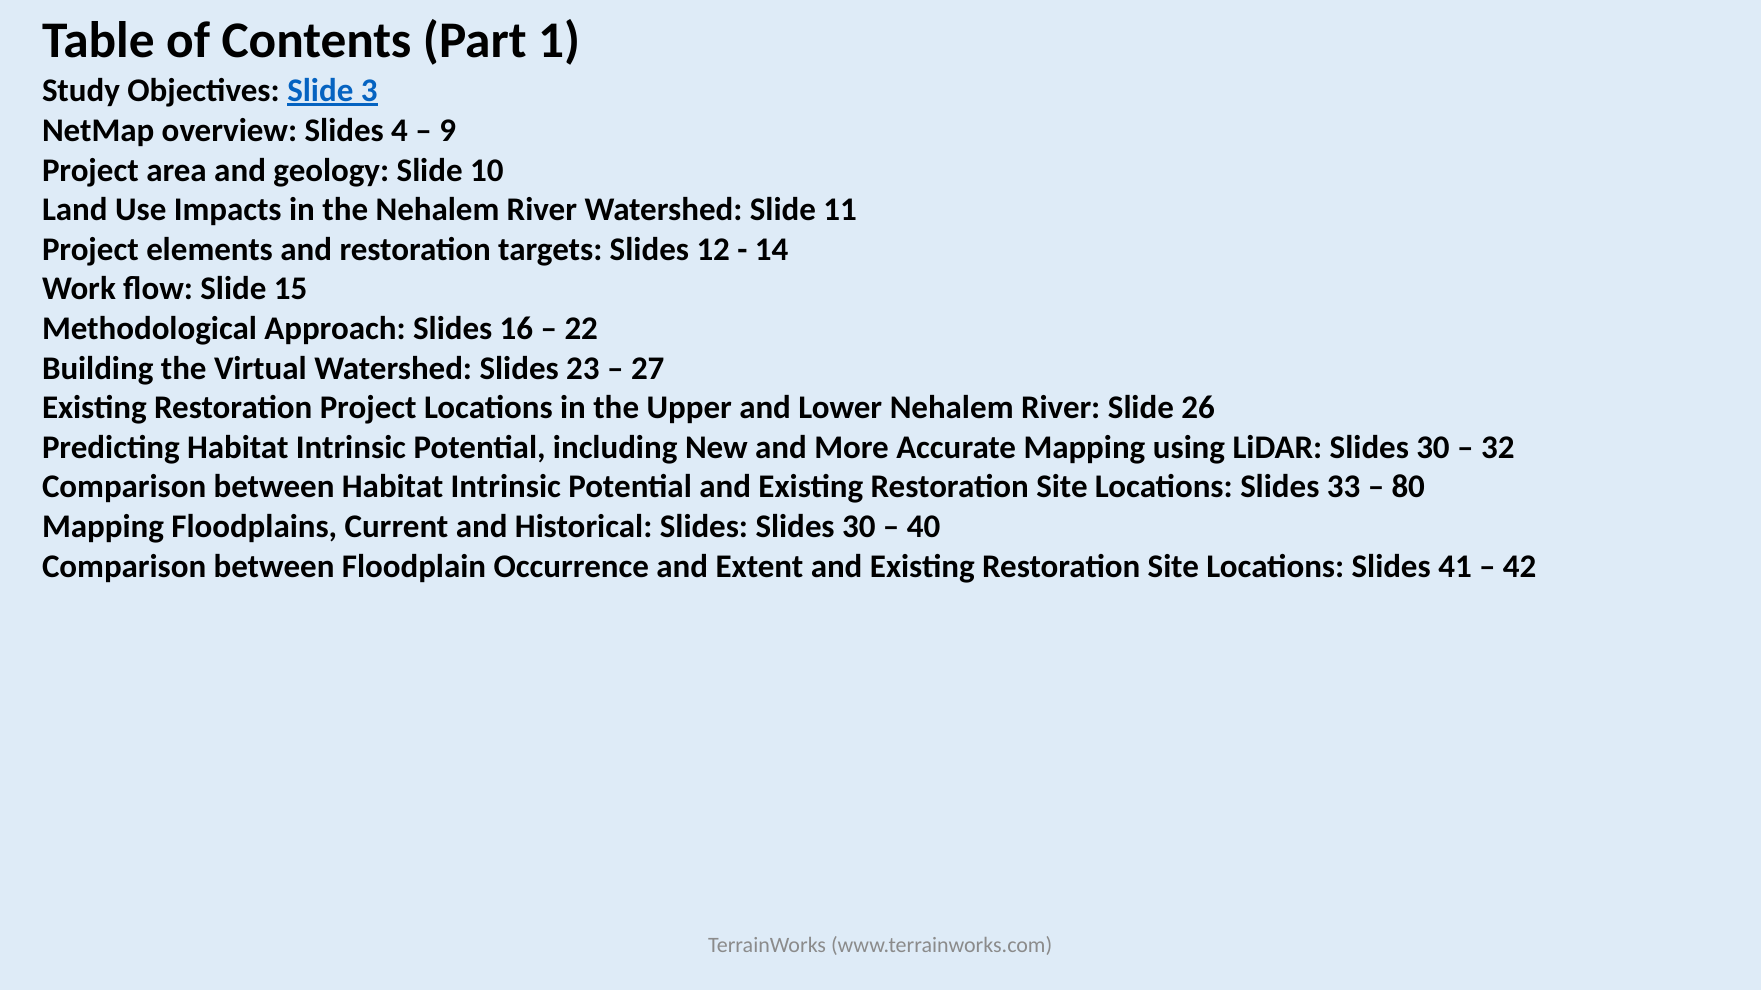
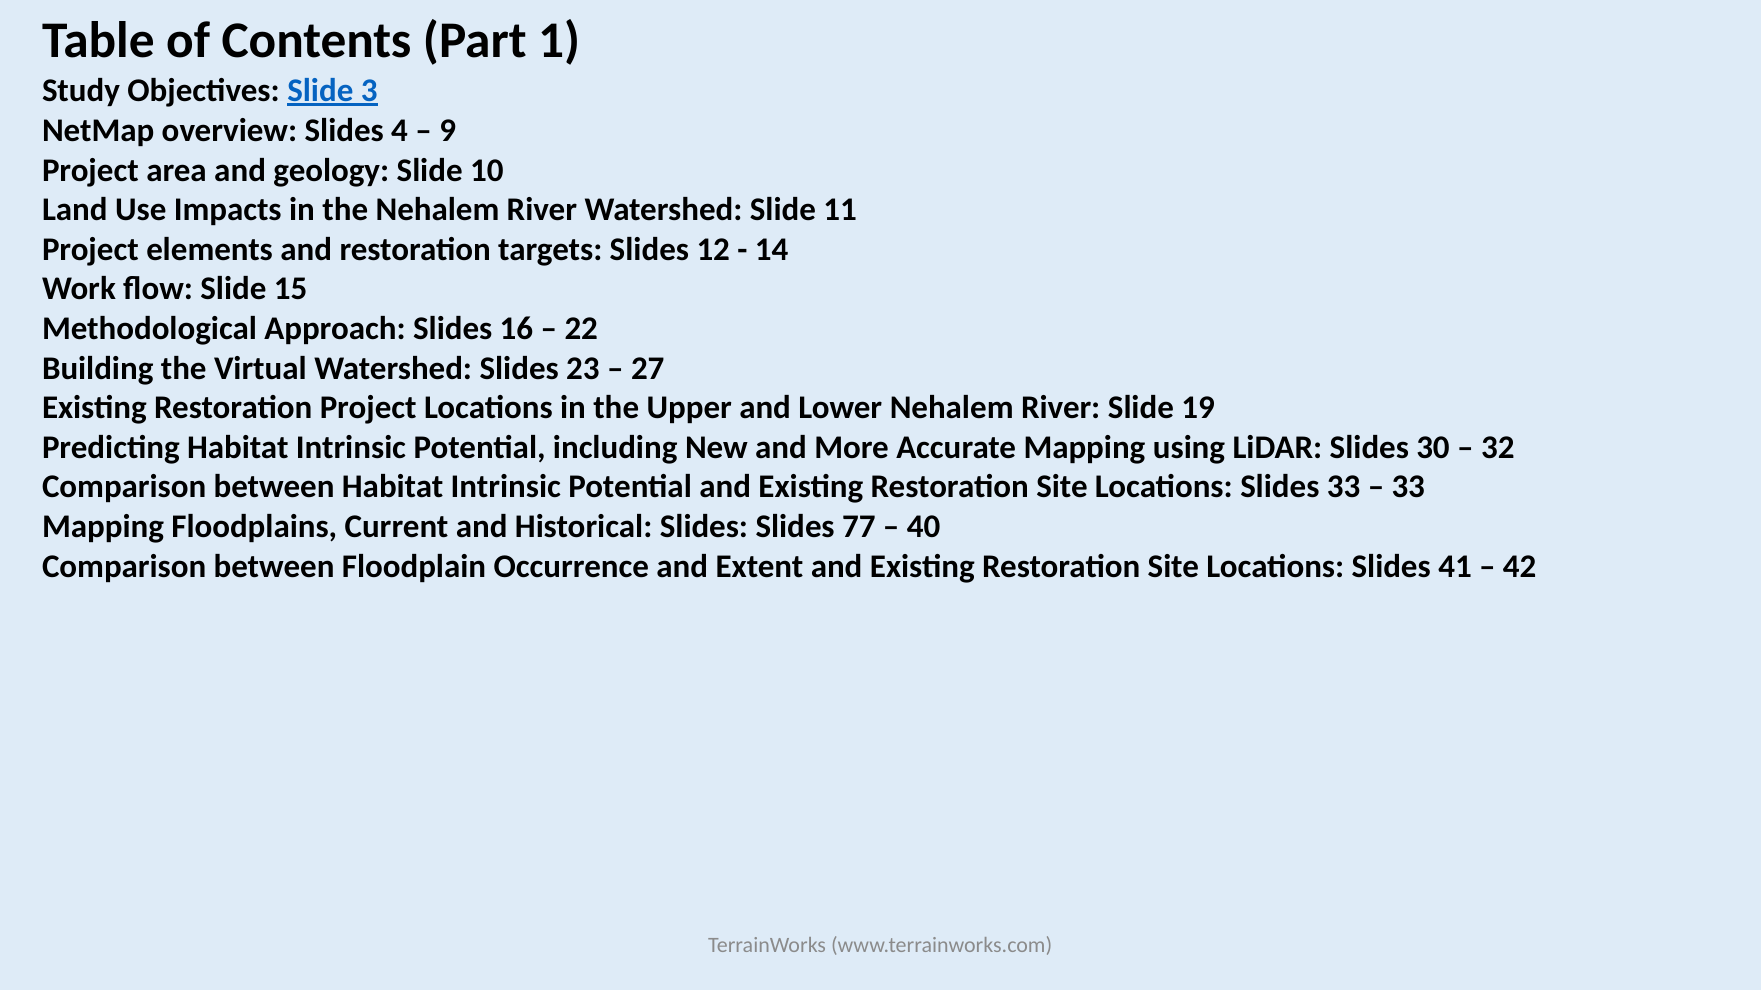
26: 26 -> 19 (1198, 408)
80: 80 -> 33 (1408, 487)
Slides Slides 30: 30 -> 77 (859, 527)
